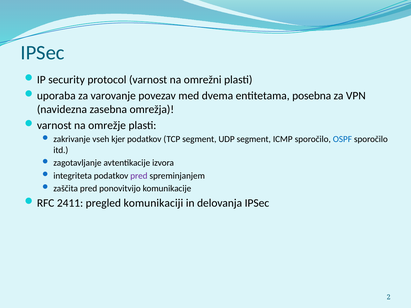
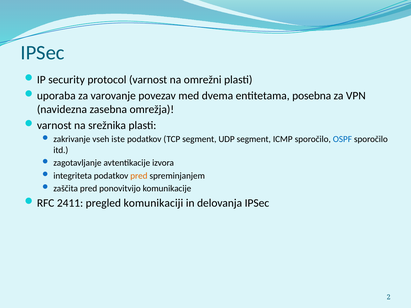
omrežje: omrežje -> srežnika (107, 125)
kjer: kjer -> iste (118, 139)
pred colour: purple -> orange (139, 176)
